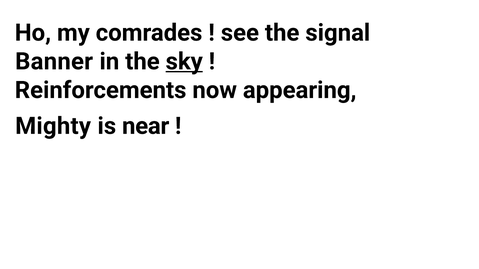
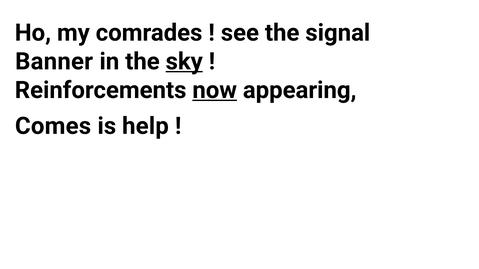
now underline: none -> present (215, 90)
Mighty: Mighty -> Comes (53, 126)
near: near -> help (145, 126)
